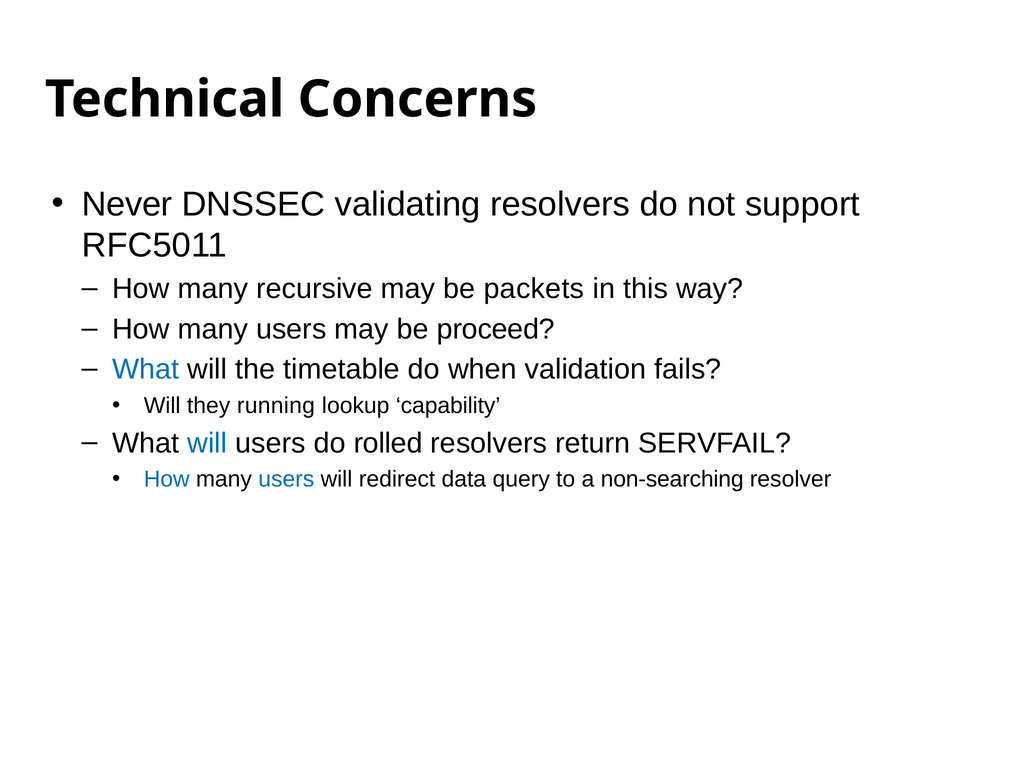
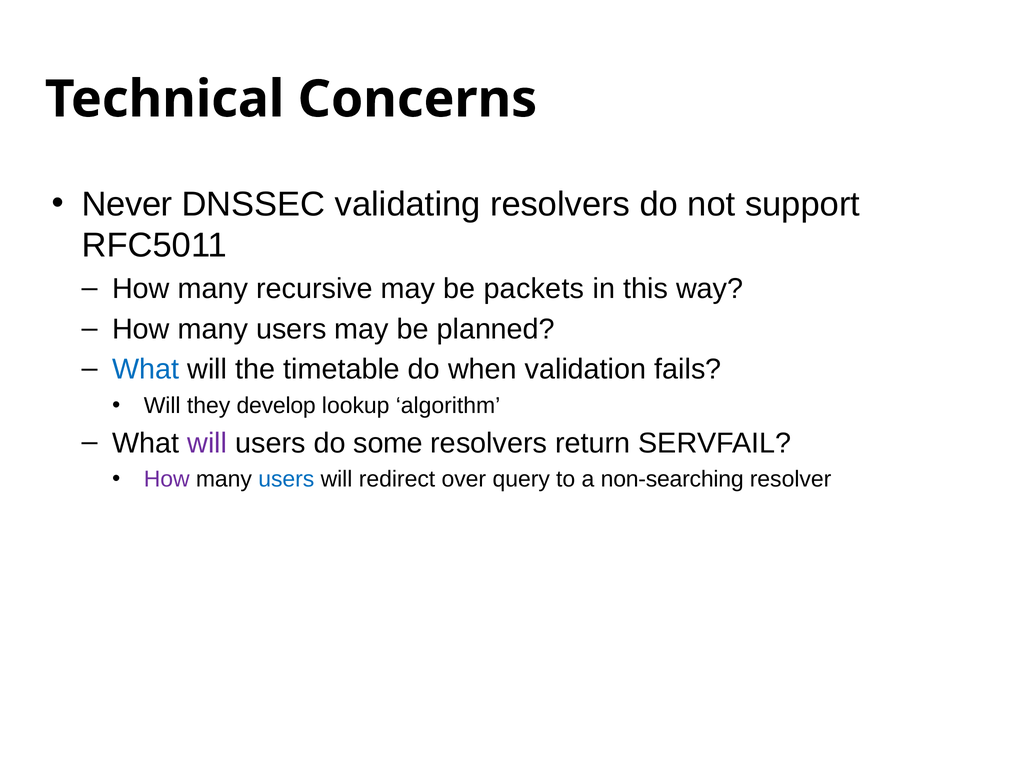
proceed: proceed -> planned (496, 329)
running: running -> develop (276, 406)
capability: capability -> algorithm (448, 406)
will colour: blue -> purple (207, 443)
rolled: rolled -> some (388, 443)
How colour: blue -> purple (167, 480)
data: data -> over (464, 480)
